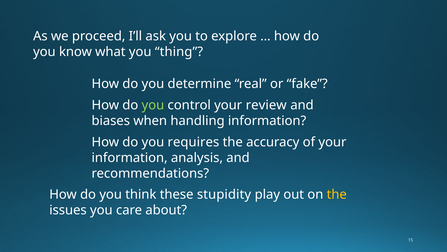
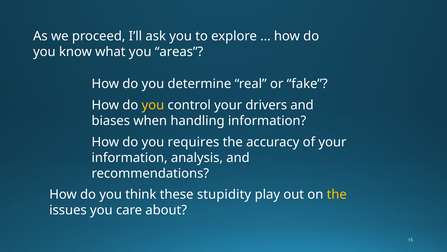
thing: thing -> areas (179, 52)
you colour: light green -> yellow (153, 105)
review: review -> drivers (266, 105)
